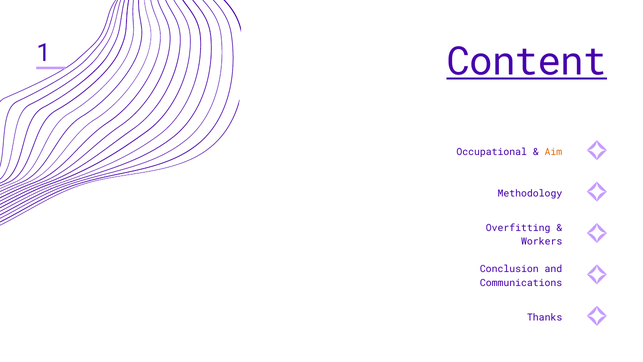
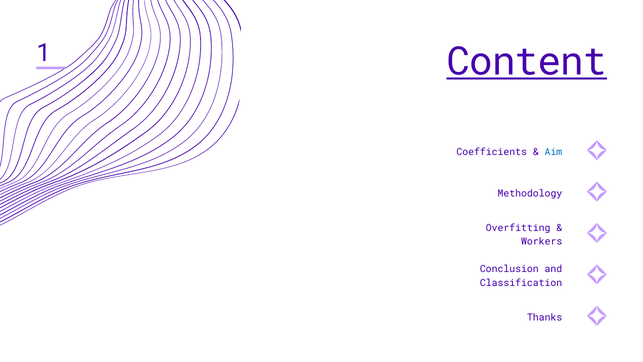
Occupational: Occupational -> Coefficients (492, 152)
Aim colour: orange -> blue (553, 152)
Communications: Communications -> Classification (521, 283)
